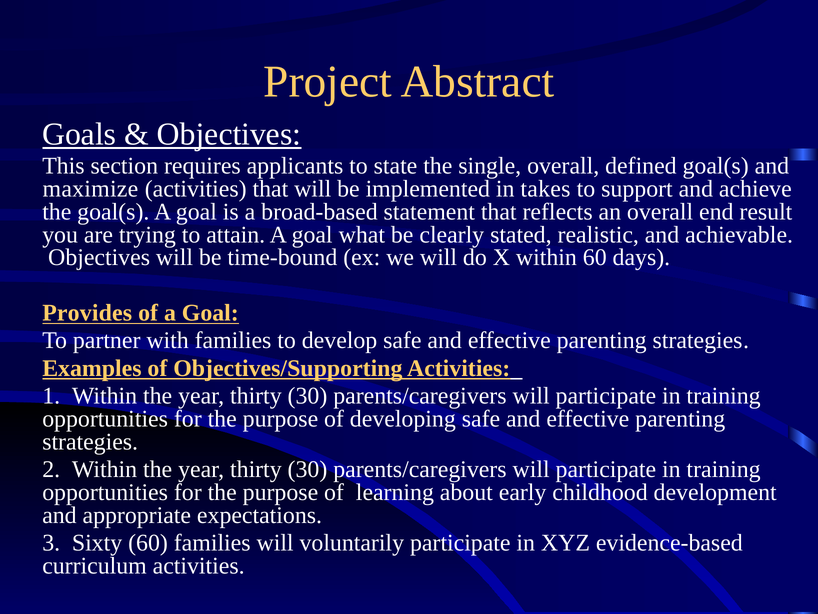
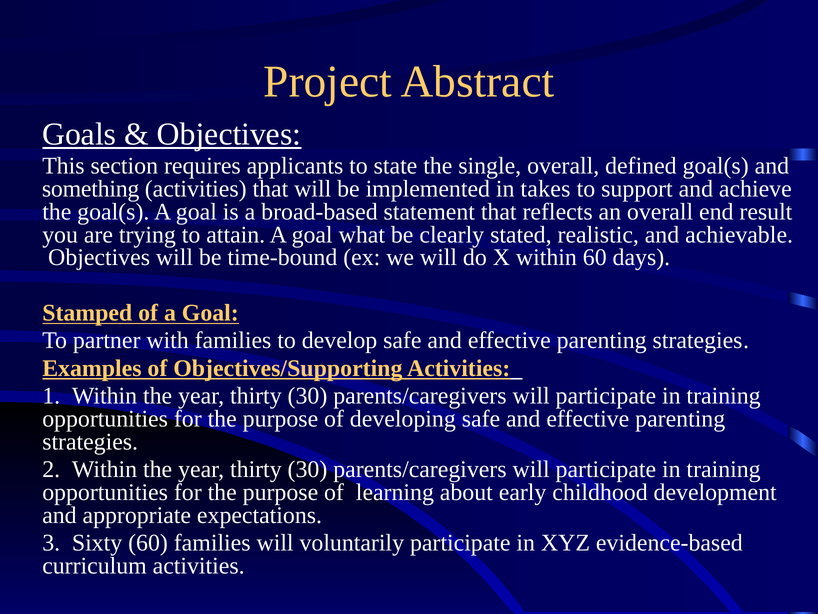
maximize: maximize -> something (91, 189)
Provides: Provides -> Stamped (87, 313)
